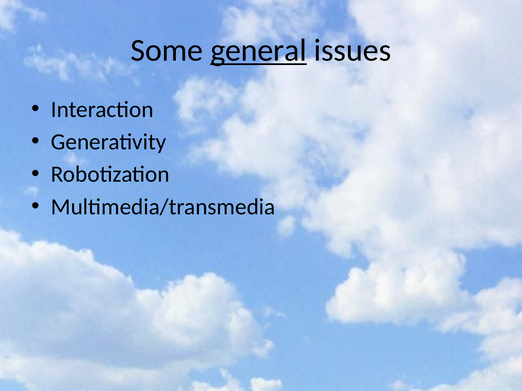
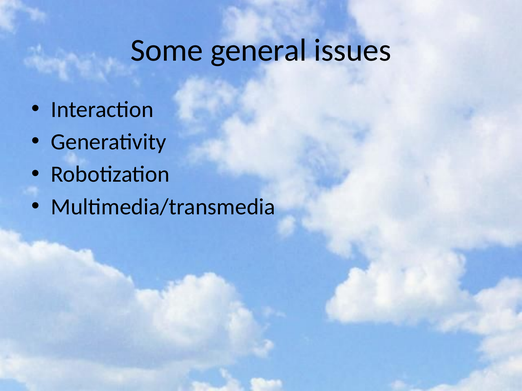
general underline: present -> none (259, 51)
